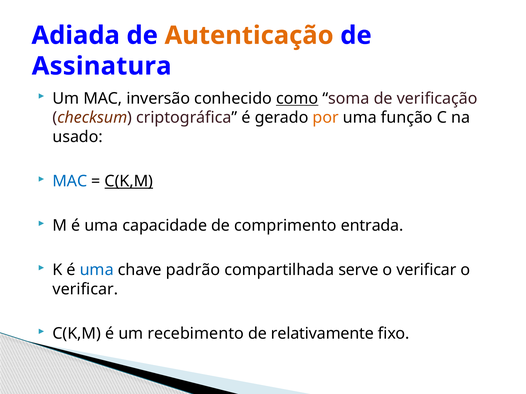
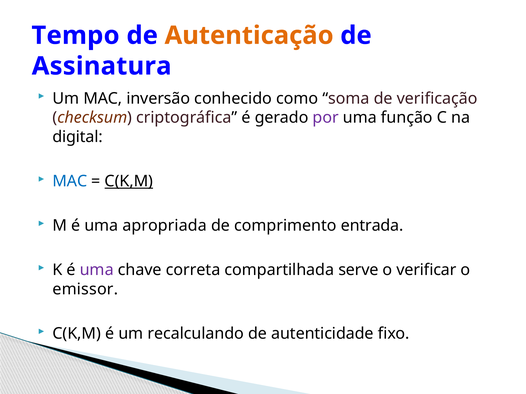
Adiada: Adiada -> Tempo (76, 36)
como underline: present -> none (297, 99)
por colour: orange -> purple (326, 118)
usado: usado -> digital (78, 137)
capacidade: capacidade -> apropriada (165, 226)
uma colour: blue -> purple (97, 270)
padrão: padrão -> correta (193, 270)
verificar: verificar -> emissor (85, 290)
recebimento: recebimento -> recalculando (196, 334)
relativamente: relativamente -> autenticidade (322, 334)
